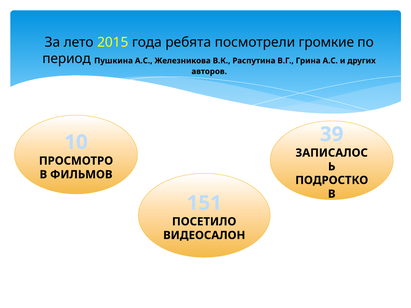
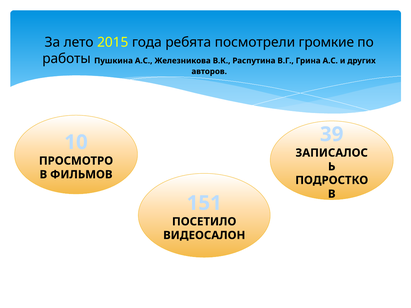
период: период -> работы (67, 59)
